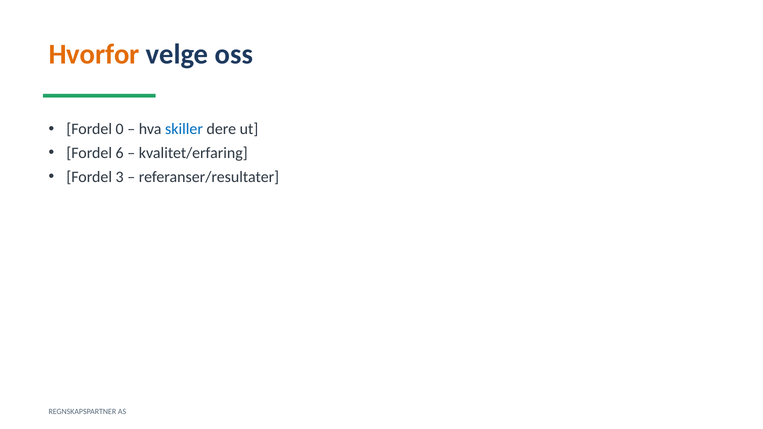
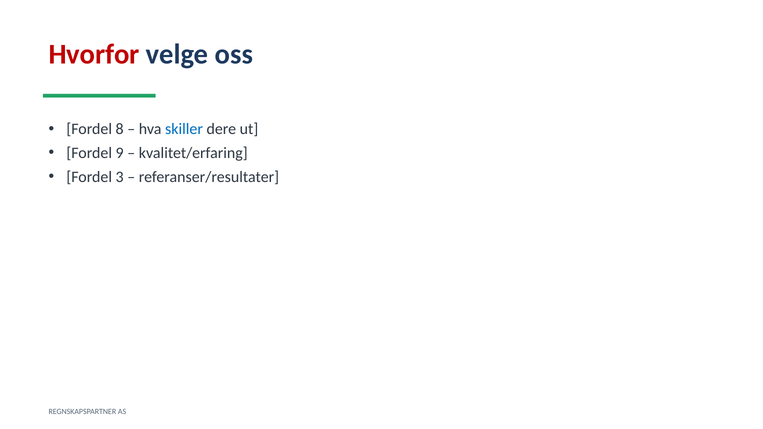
Hvorfor colour: orange -> red (94, 54)
0: 0 -> 8 (120, 129)
6: 6 -> 9 (120, 153)
